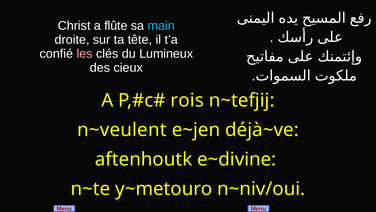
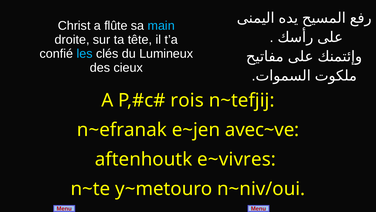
les colour: pink -> light blue (85, 54)
n~veulent: n~veulent -> n~efranak (122, 130)
déjà~ve: déjà~ve -> avec~ve (262, 130)
e~divine: e~divine -> e~vivres (237, 159)
